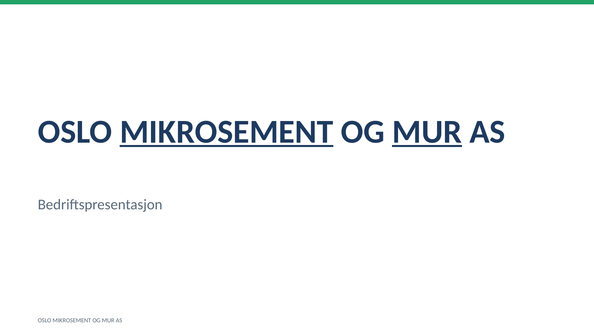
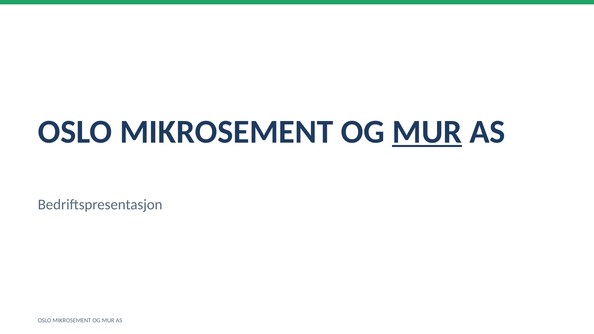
MIKROSEMENT underline: present -> none (227, 132)
